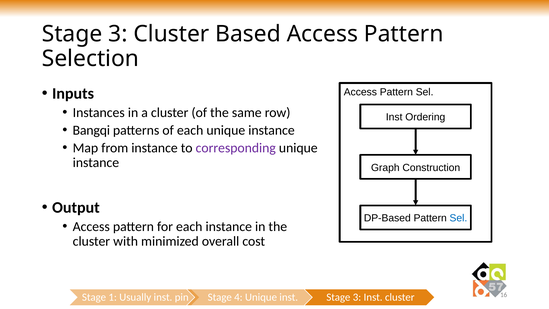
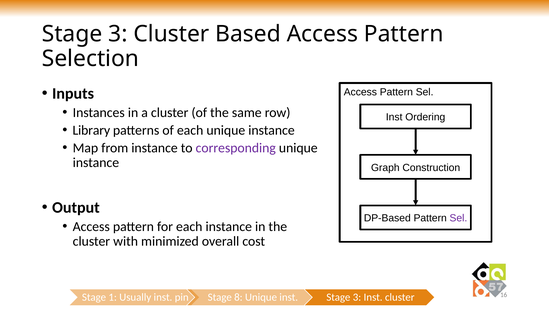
Bangqi: Bangqi -> Library (91, 130)
Sel colour: blue -> purple (458, 218)
4: 4 -> 8 (238, 297)
